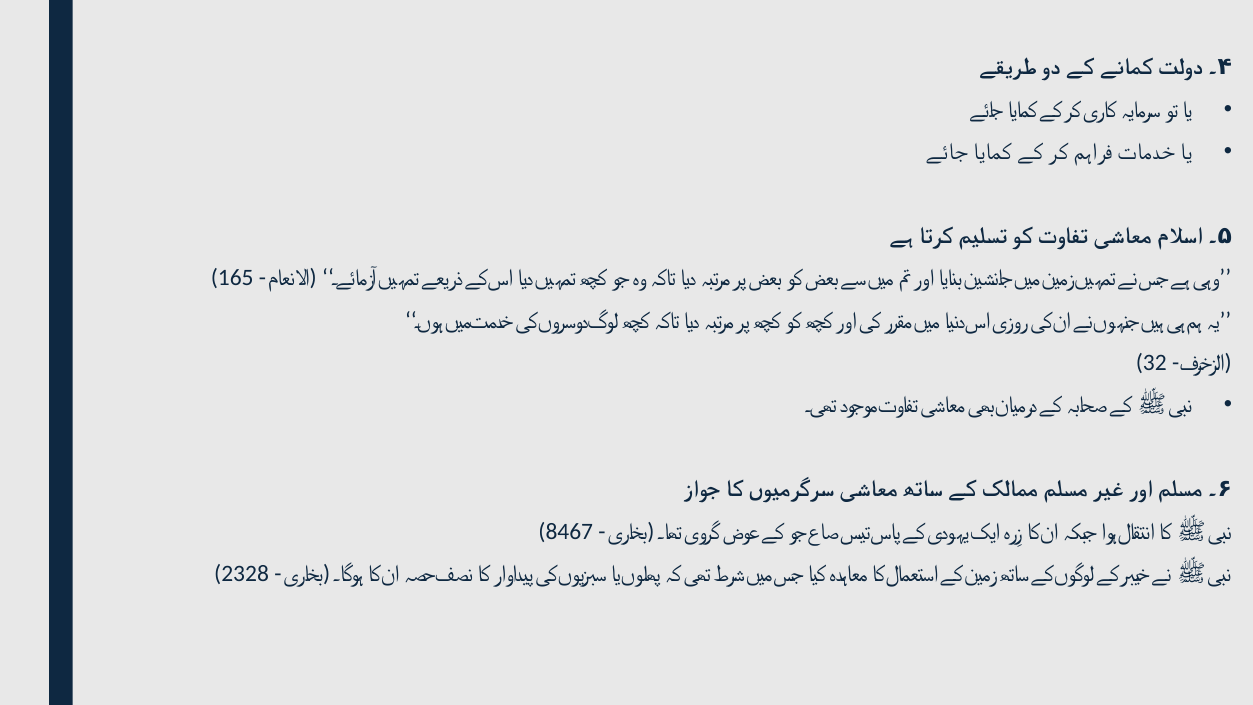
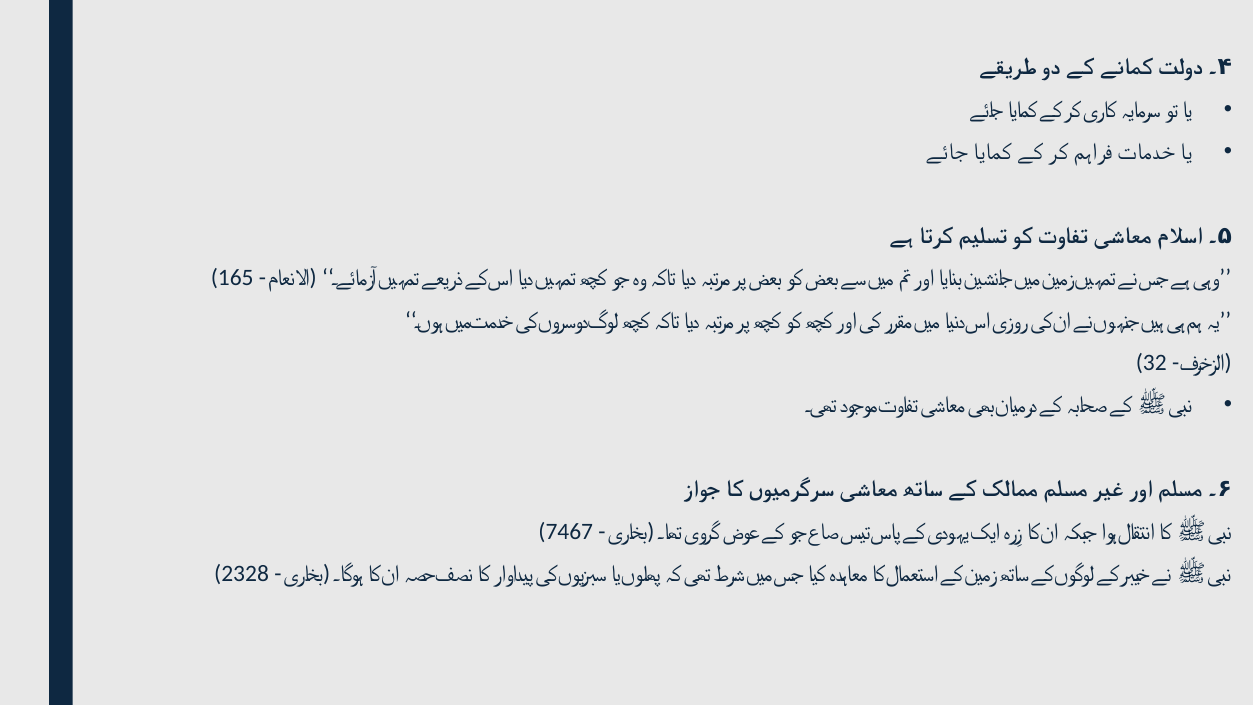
8467: 8467 -> 7467 (569, 531)
